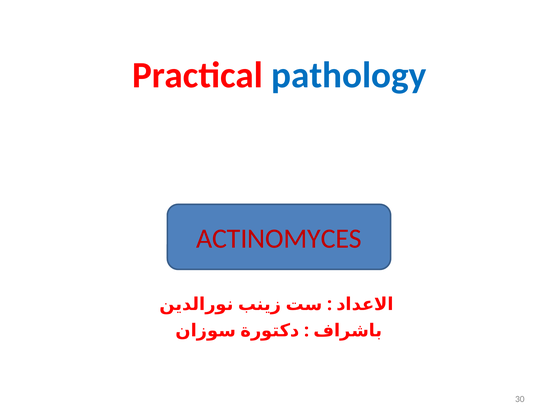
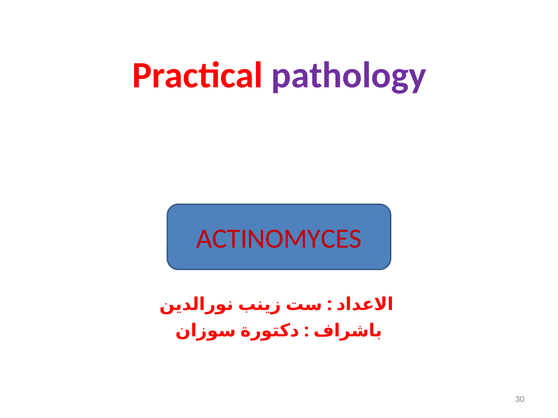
pathology colour: blue -> purple (349, 75)
